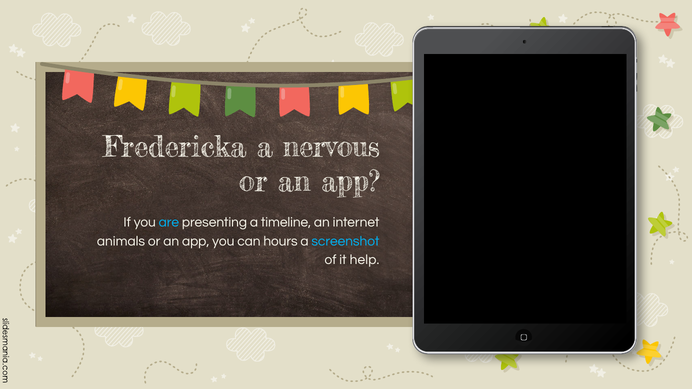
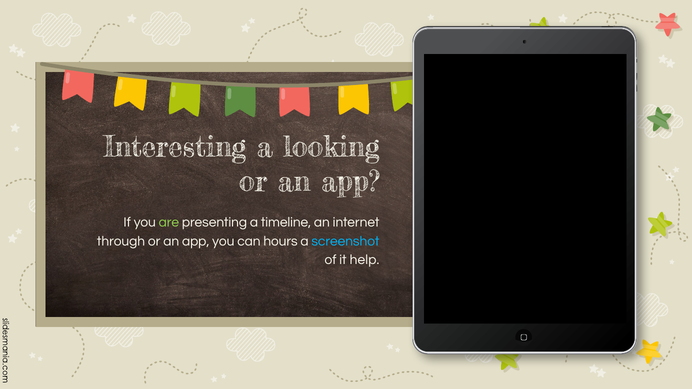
Fredericka: Fredericka -> Interesting (175, 147)
nervous: nervous -> looking (331, 147)
are colour: light blue -> light green (169, 222)
animals: animals -> through (121, 241)
